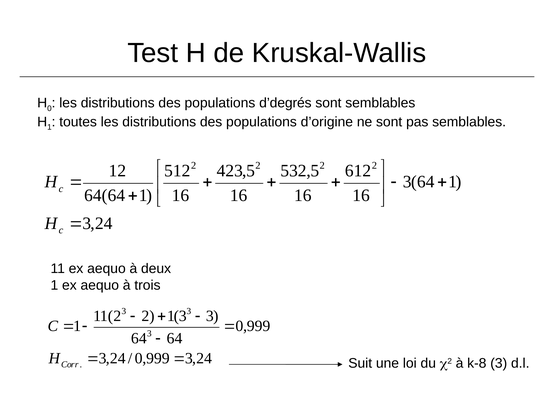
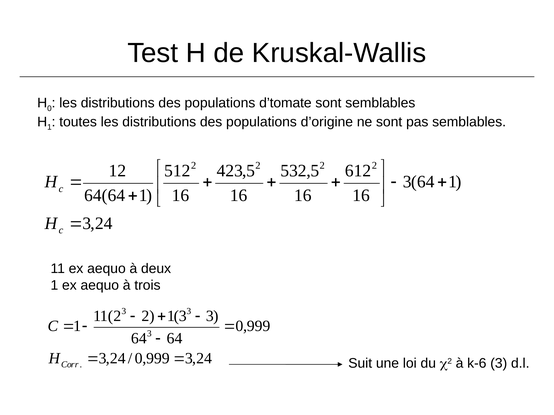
d’degrés: d’degrés -> d’tomate (285, 103)
k-8: k-8 -> k-6 (477, 364)
